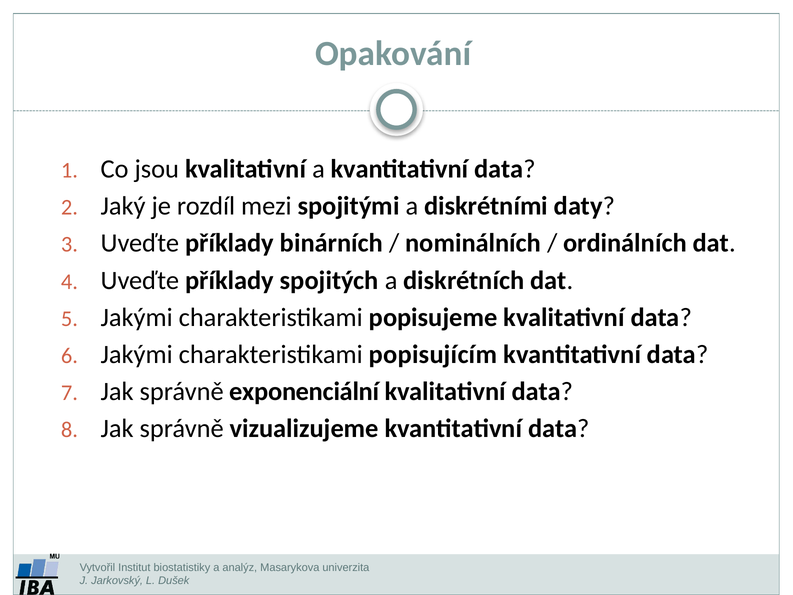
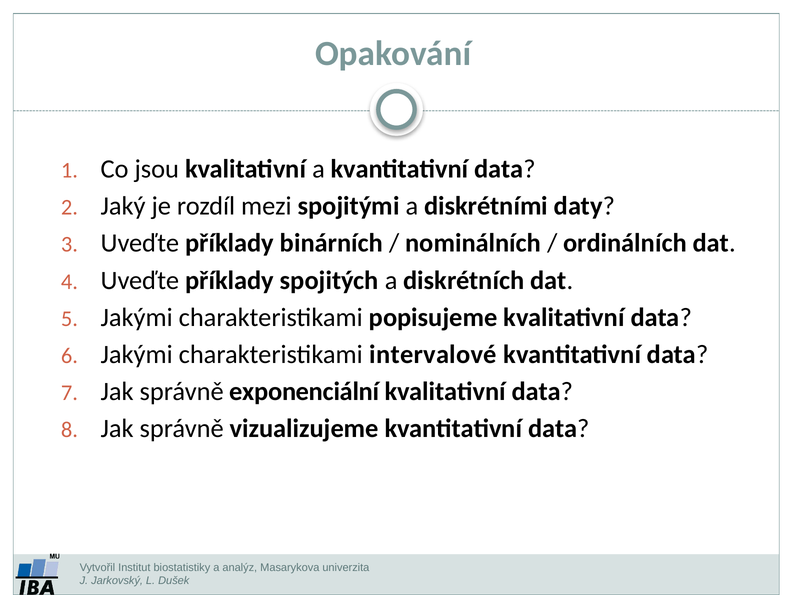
popisujícím: popisujícím -> intervalové (433, 354)
